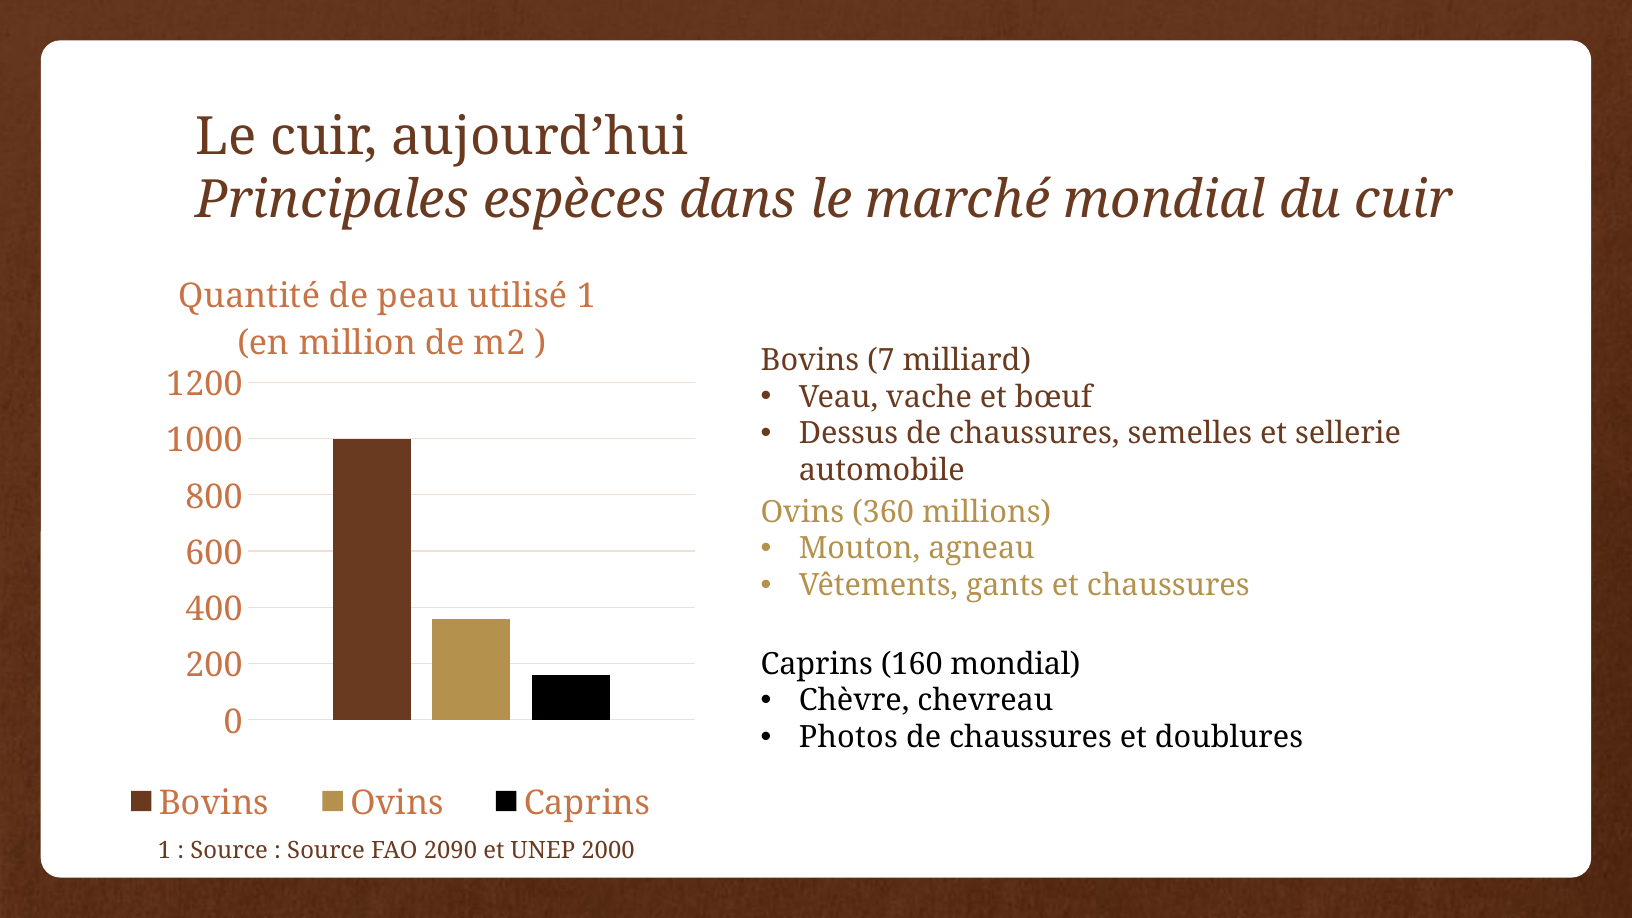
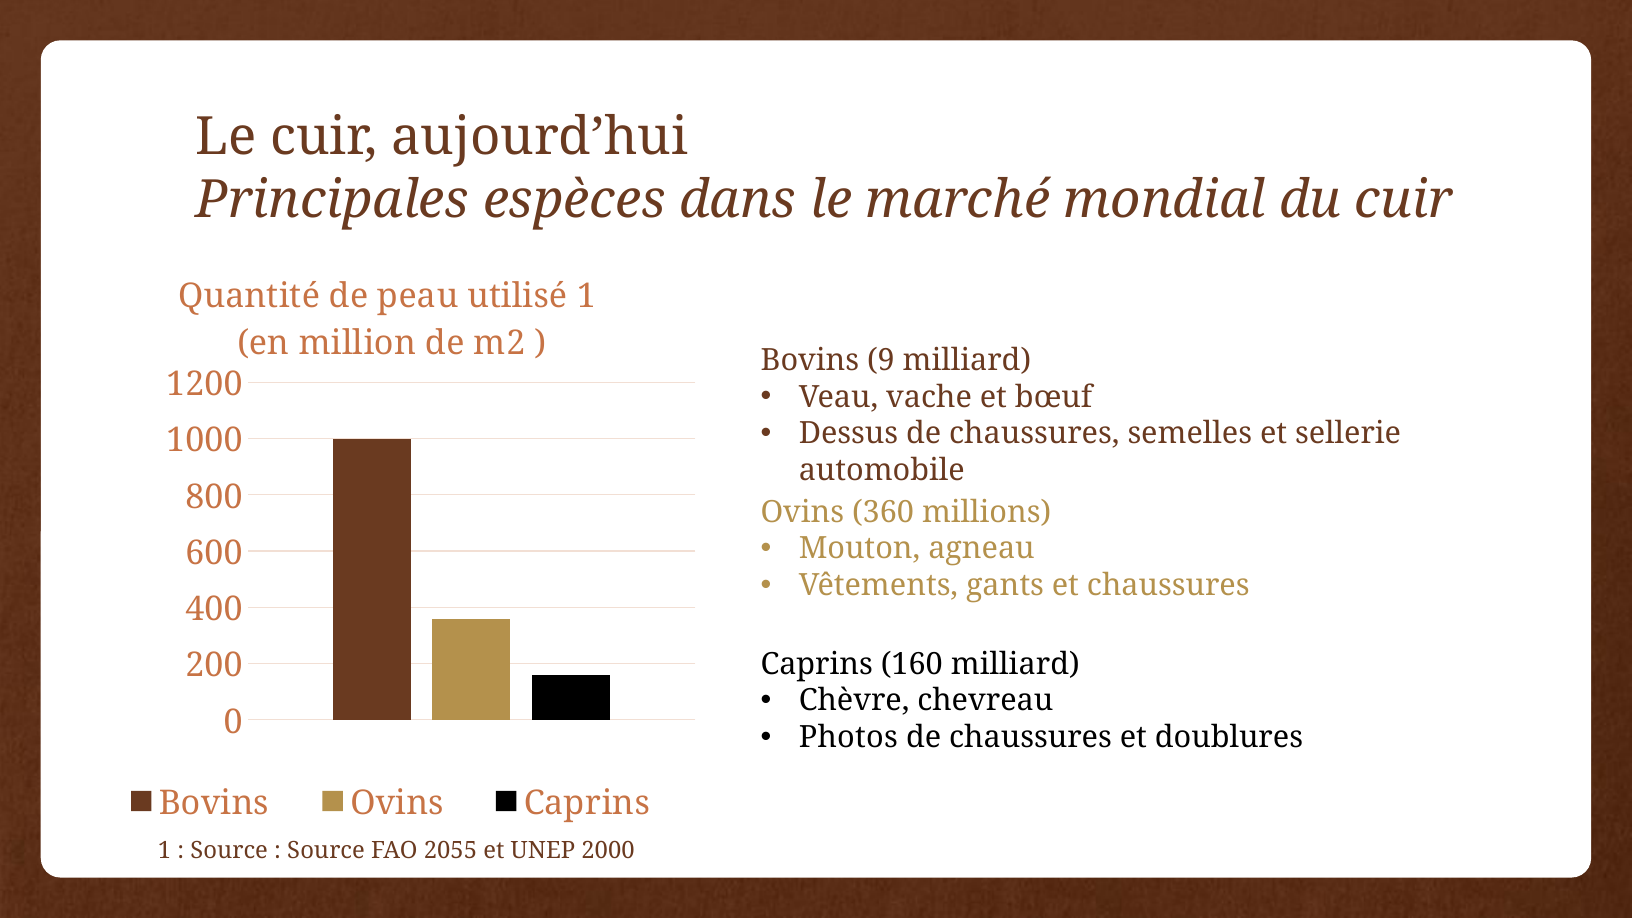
7: 7 -> 9 (881, 360)
160 mondial: mondial -> milliard (1015, 664)
2090: 2090 -> 2055 (450, 851)
